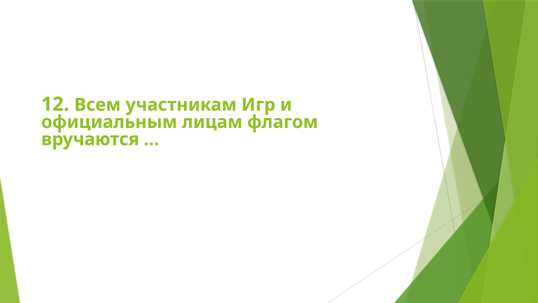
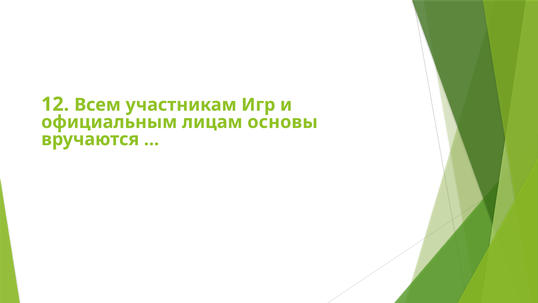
флагом: флагом -> основы (283, 122)
